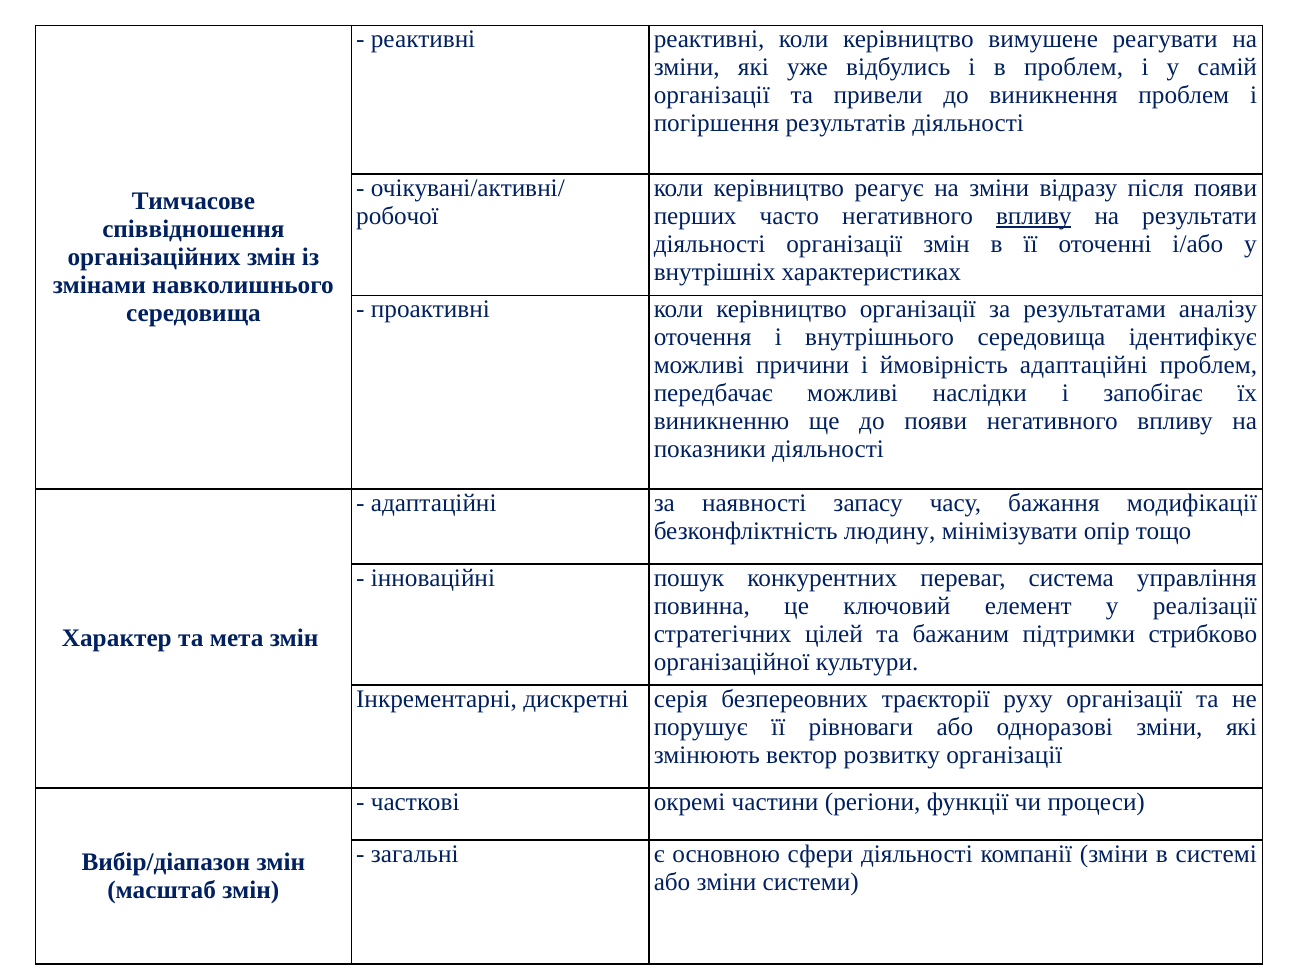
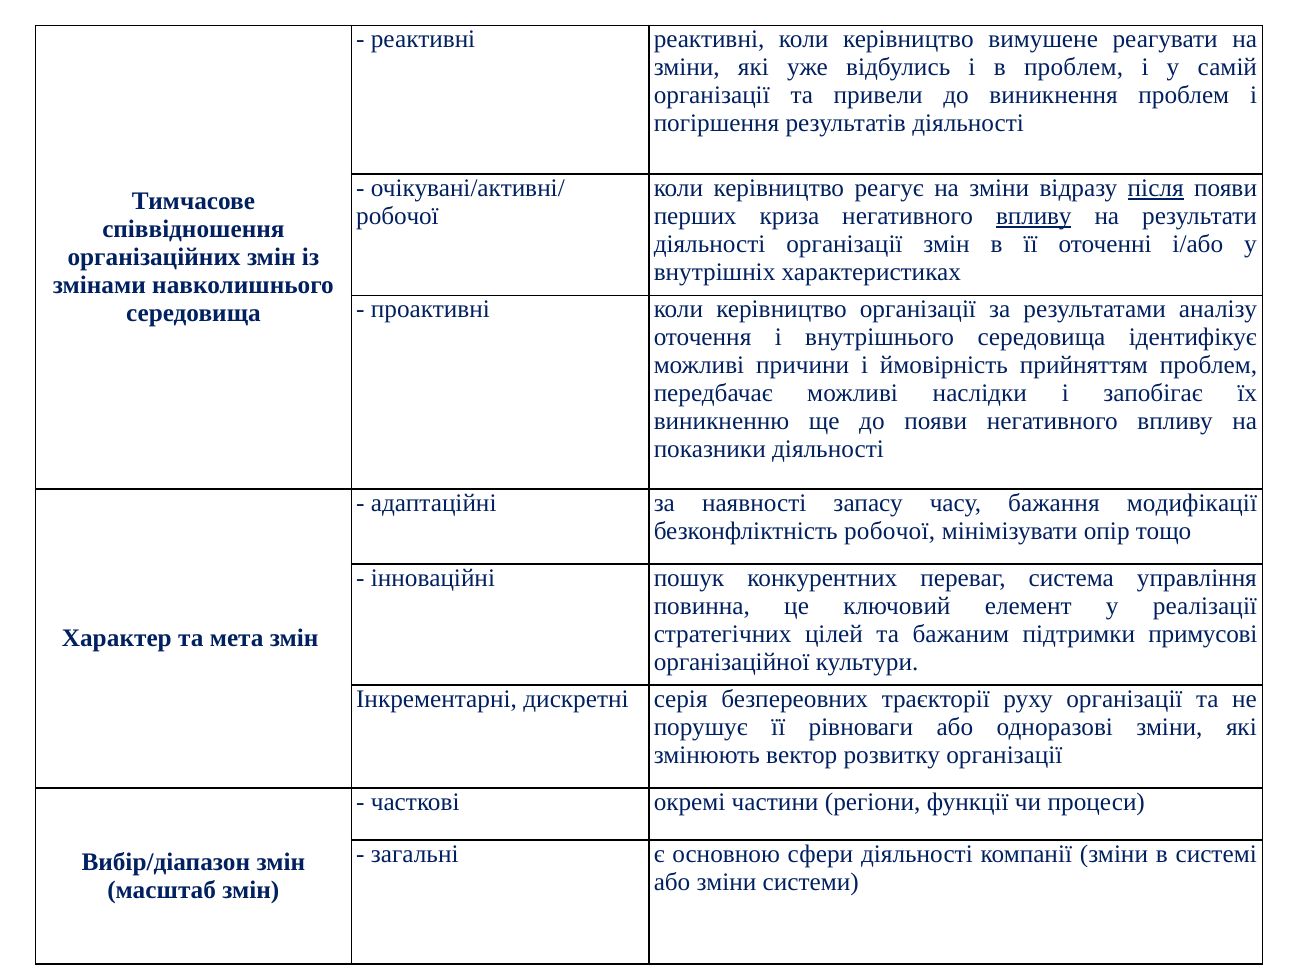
після underline: none -> present (1156, 188)
часто: часто -> криза (789, 216)
ймовірність адаптаційні: адаптаційні -> прийняттям (1084, 365)
безконфліктність людину: людину -> робочої (890, 531)
стрибково: стрибково -> примусові (1203, 634)
